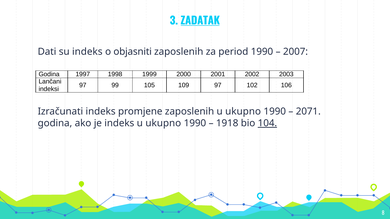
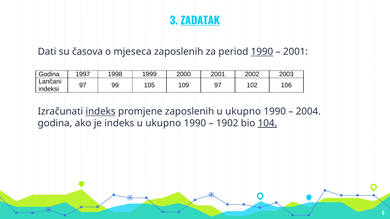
su indeks: indeks -> časova (87, 52)
objasniti: objasniti -> mjeseca (133, 52)
1990 underline: none -> present (262, 52)
2007: 2007 -> 2001 (296, 52)
indeks underline: none -> present (101, 112)
2071: 2071 -> 2004 (308, 112)
1918: 1918 -> 1902 (227, 123)
